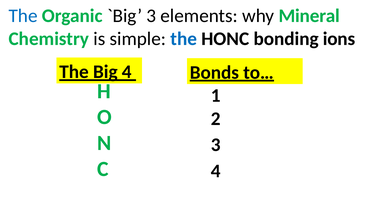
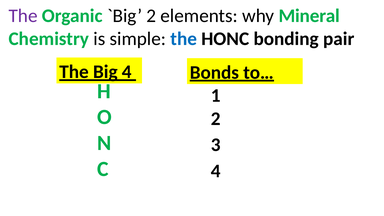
The colour: blue -> purple (23, 16)
3: 3 -> 2 (151, 16)
ions: ions -> pair (339, 39)
